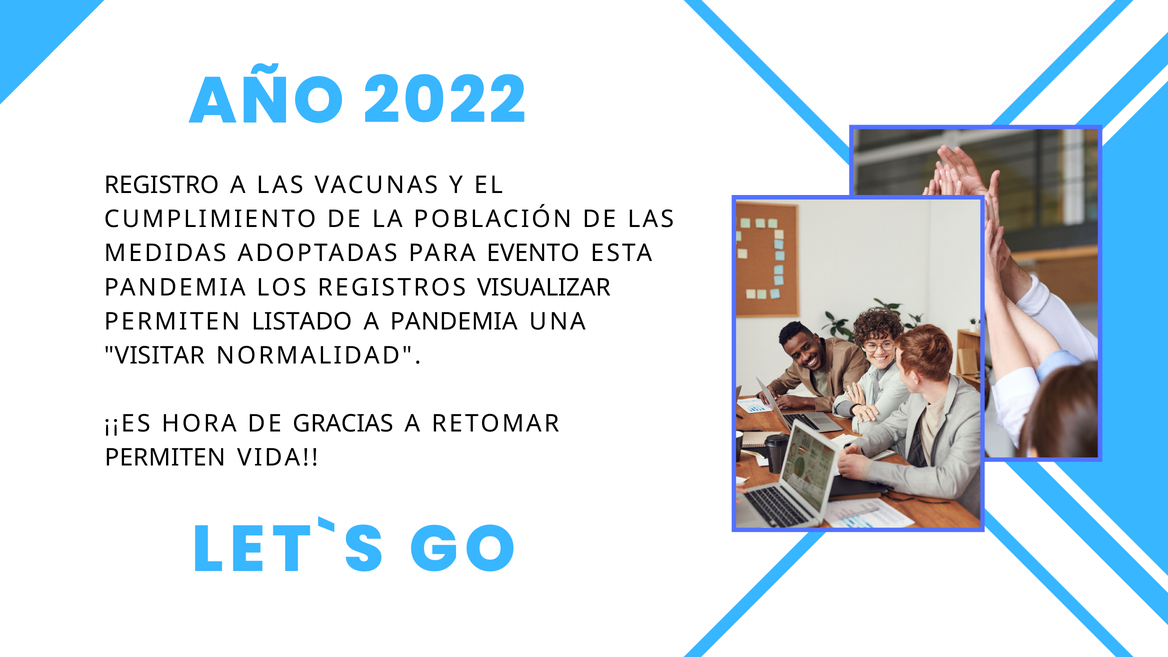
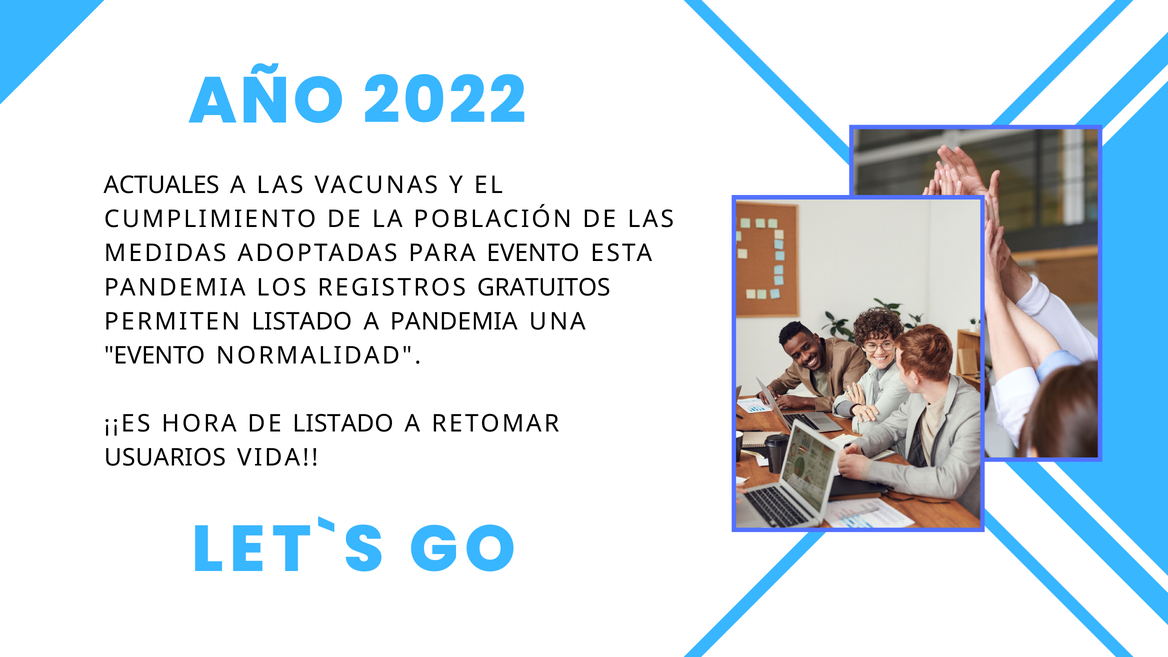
REGISTRO: REGISTRO -> ACTUALES (162, 185)
VISUALIZAR: VISUALIZAR -> GRATUITOS (544, 288)
VISITAR: VISITAR -> EVENTO (155, 356)
DE GRACIAS: GRACIAS -> LISTADO (343, 424)
PERMITEN: PERMITEN -> USUARIOS (165, 458)
